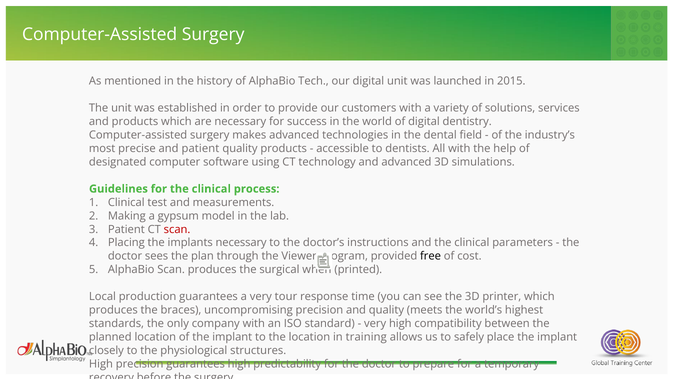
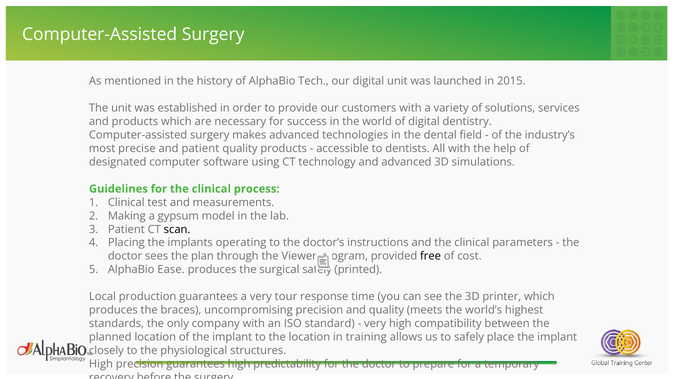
scan colour: red -> black (177, 229)
implants necessary: necessary -> operating (241, 242)
AlphaBio Scan: Scan -> Ease (171, 269)
surgical when: when -> safely (317, 269)
